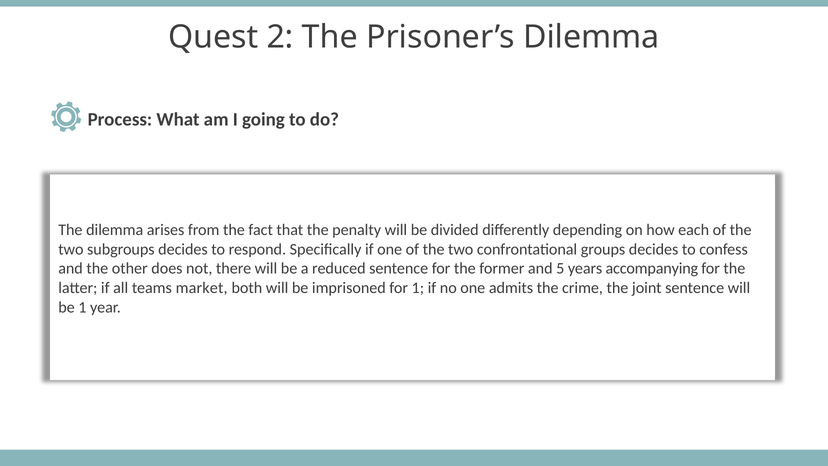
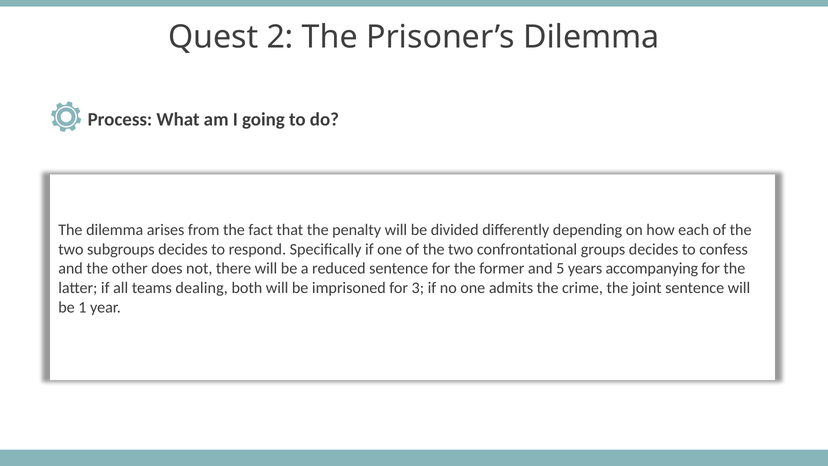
market: market -> dealing (202, 288)
for 1: 1 -> 3 (418, 288)
